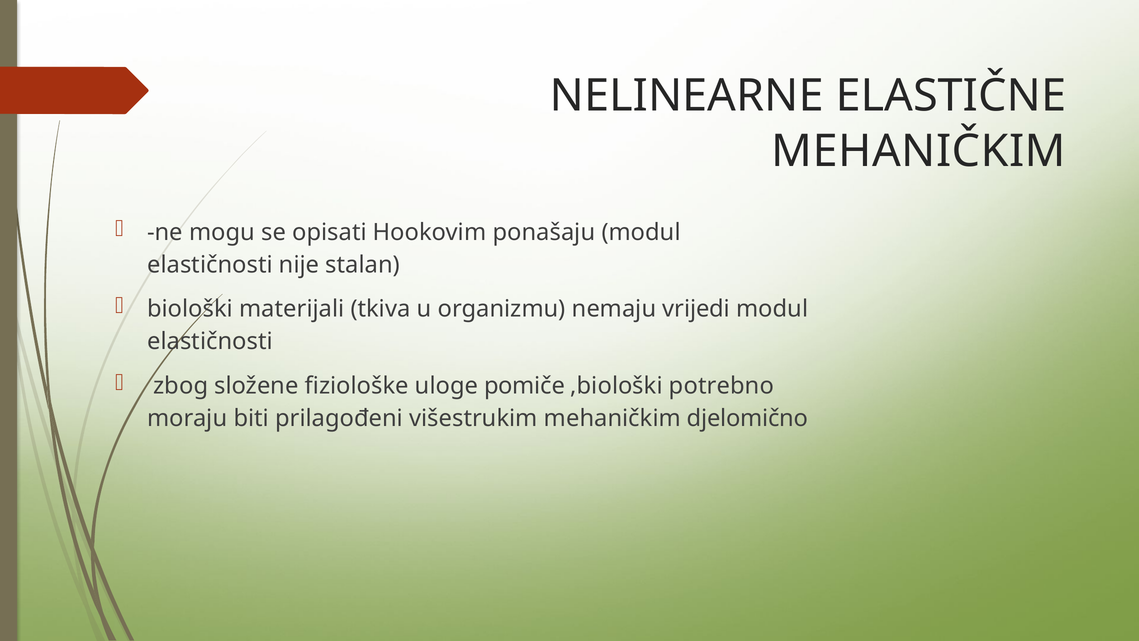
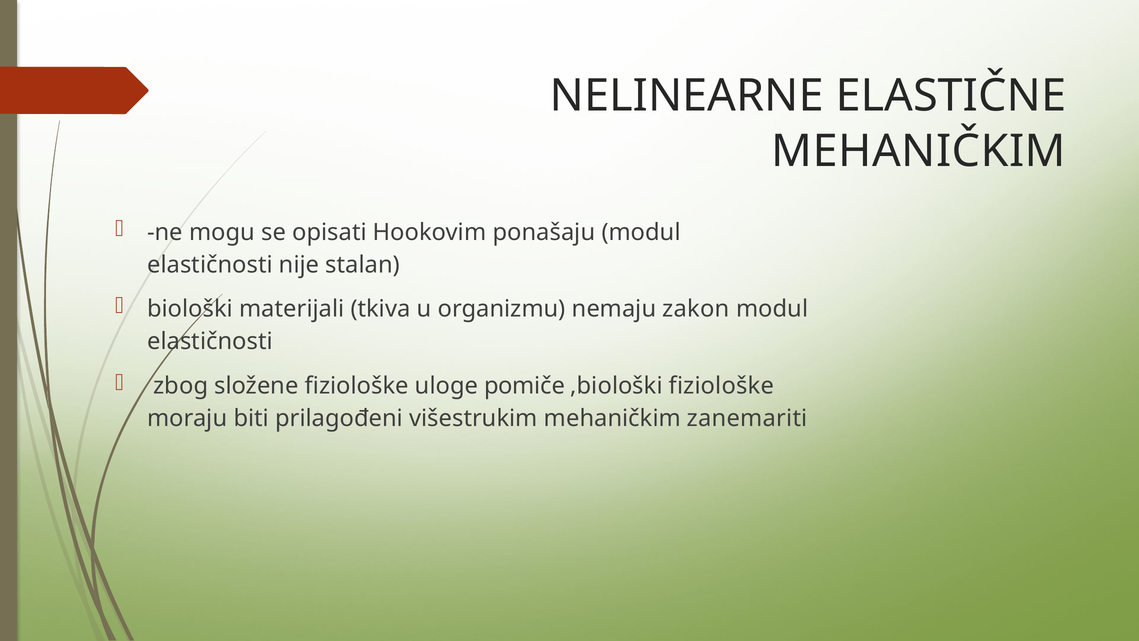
vrijedi: vrijedi -> zakon (696, 309)
,biološki potrebno: potrebno -> fiziološke (721, 386)
djelomično: djelomično -> zanemariti (747, 418)
